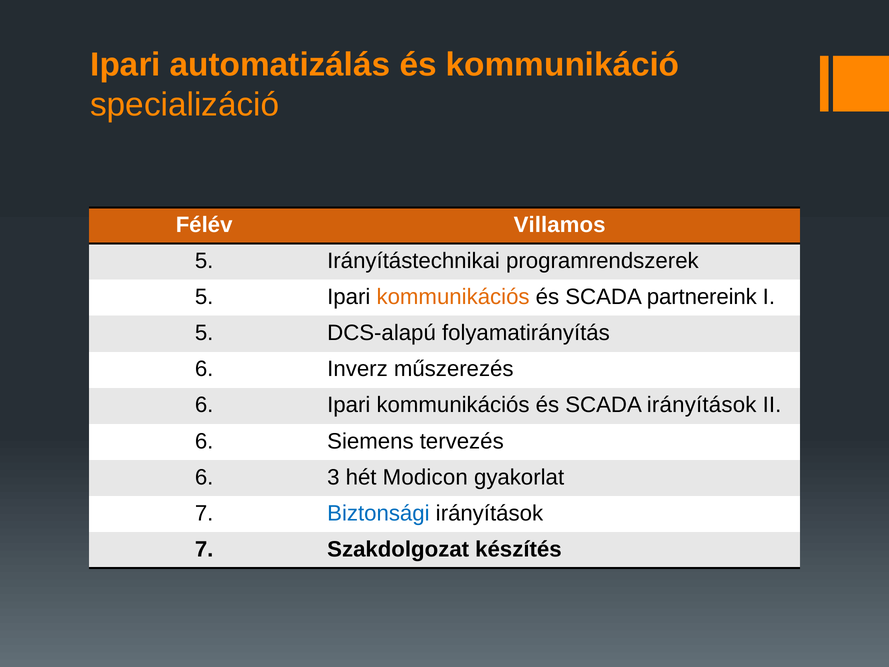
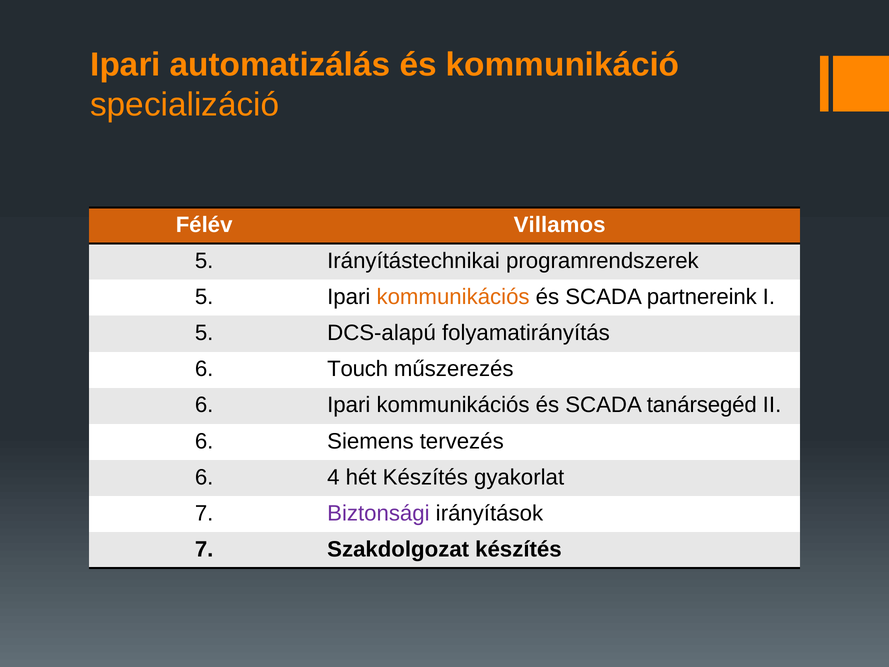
Inverz: Inverz -> Touch (358, 369)
SCADA irányítások: irányítások -> tanársegéd (702, 405)
3: 3 -> 4 (333, 477)
hét Modicon: Modicon -> Készítés (425, 477)
Biztonsági colour: blue -> purple (378, 513)
